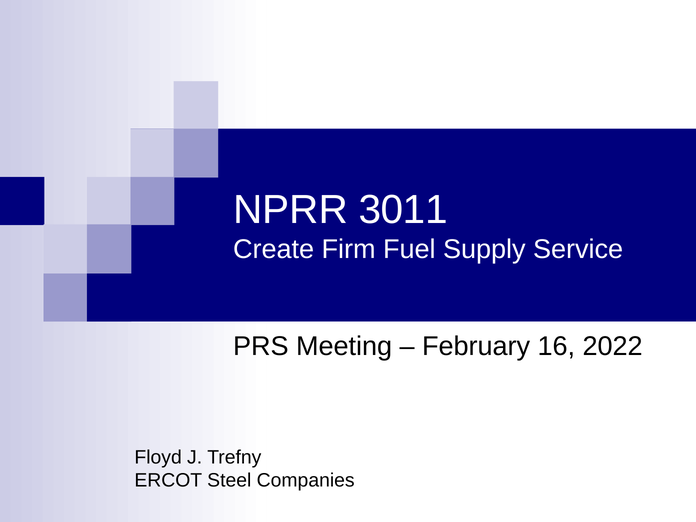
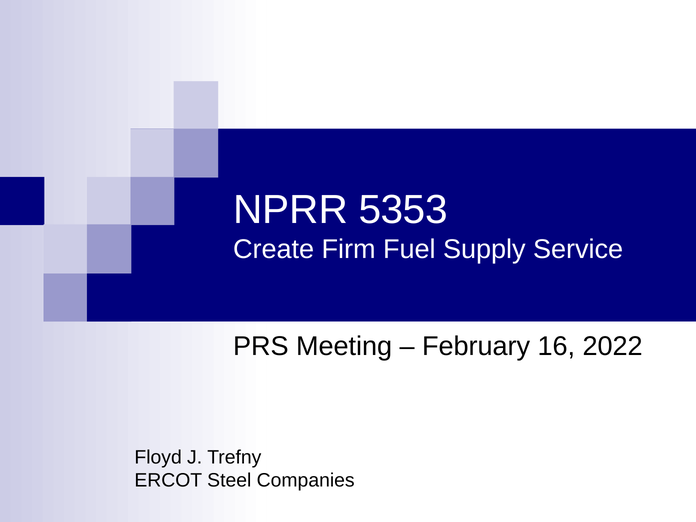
3011: 3011 -> 5353 (403, 210)
